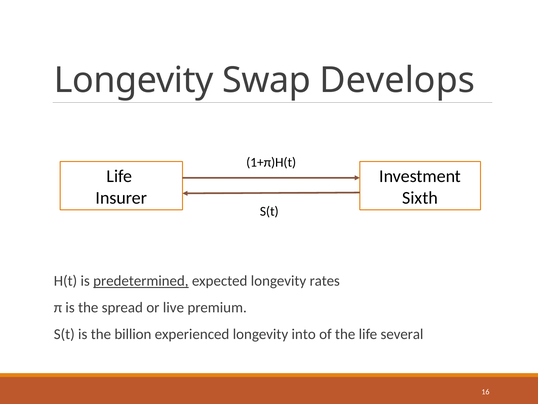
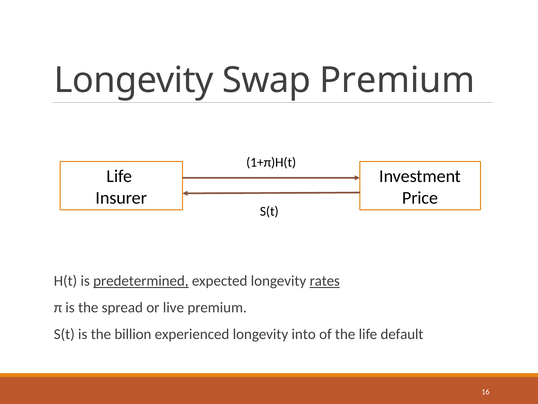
Swap Develops: Develops -> Premium (397, 80)
Sixth: Sixth -> Price (420, 198)
rates underline: none -> present (325, 281)
several: several -> default (402, 334)
